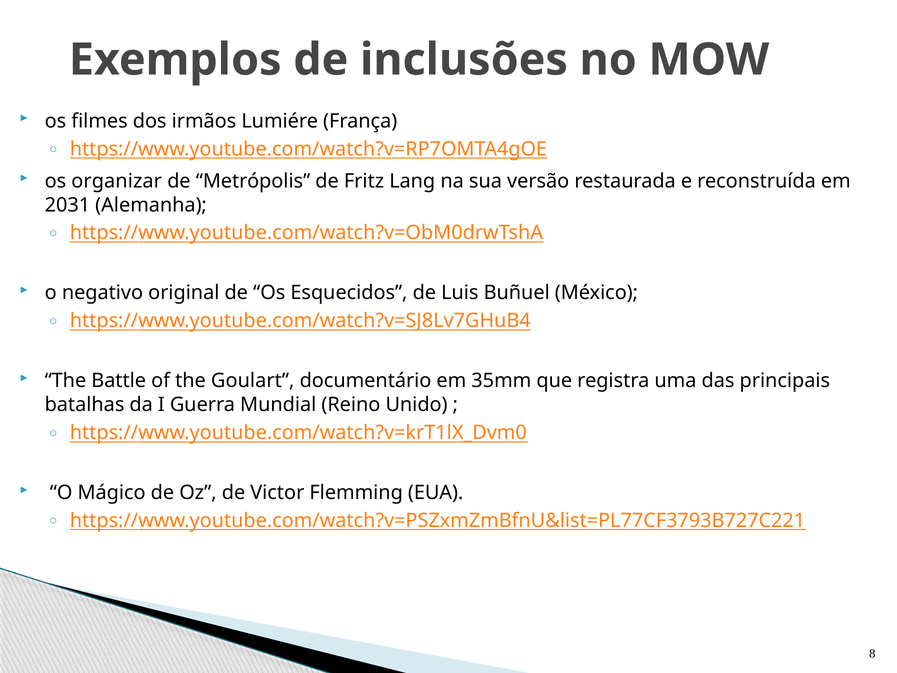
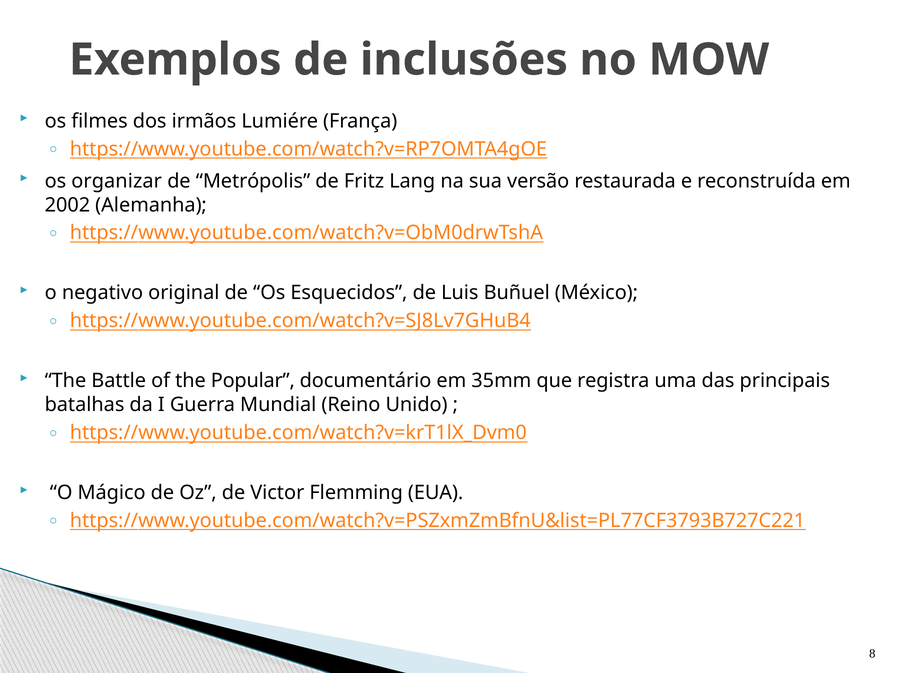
2031: 2031 -> 2002 (67, 205)
Goulart: Goulart -> Popular (253, 381)
